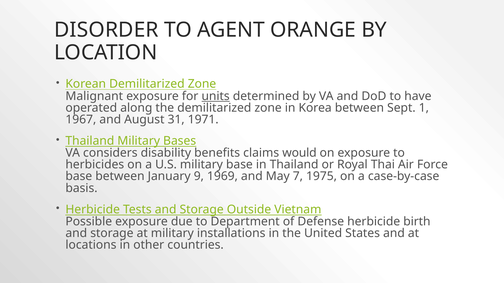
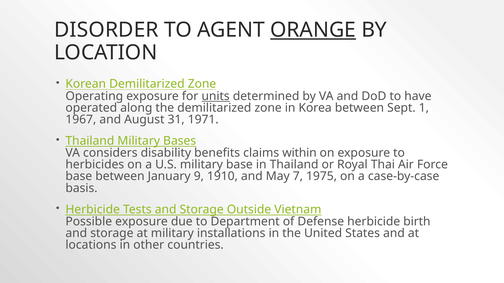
ORANGE underline: none -> present (313, 30)
Malignant: Malignant -> Operating (94, 96)
would: would -> within (299, 153)
1969: 1969 -> 1910 (222, 177)
